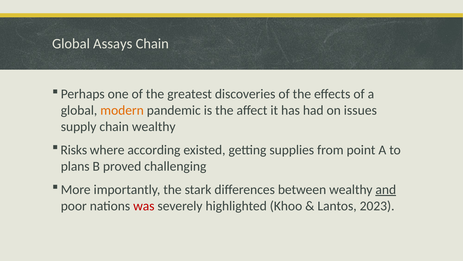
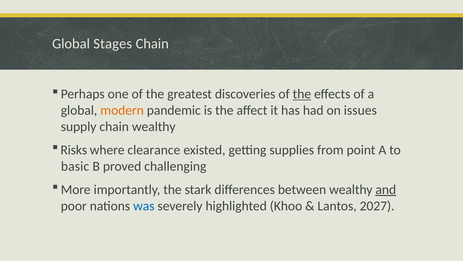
Assays: Assays -> Stages (113, 44)
the underline: none -> present (302, 94)
according: according -> clearance (154, 150)
plans: plans -> basic (75, 166)
was colour: red -> blue (144, 205)
2023: 2023 -> 2027 (377, 205)
